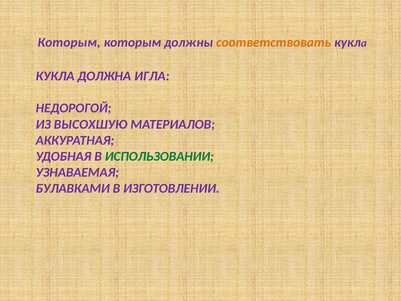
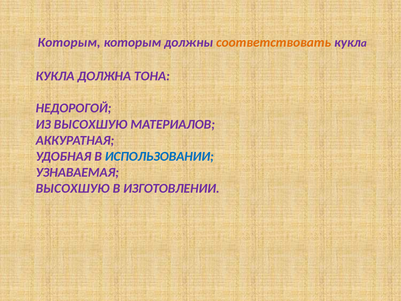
ИГЛА: ИГЛА -> ТОНА (152, 76)
ИСПОЛЬЗОВАНИИ colour: green -> blue (159, 156)
БУЛАВКАМИ: БУЛАВКАМИ -> ВЫСОХШУЮ (73, 188)
